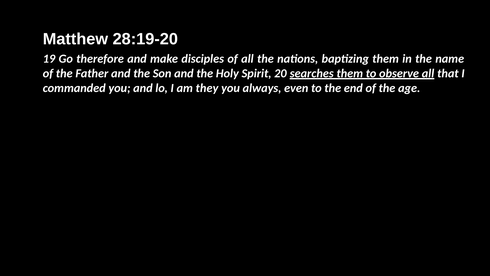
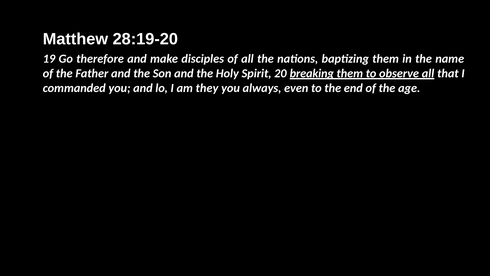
searches: searches -> breaking (312, 73)
